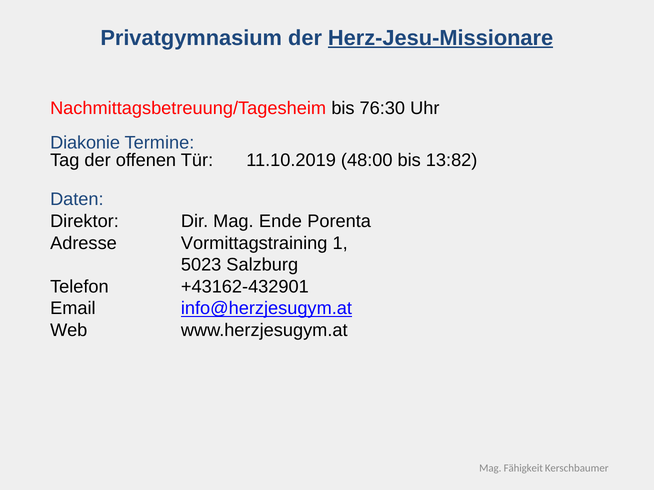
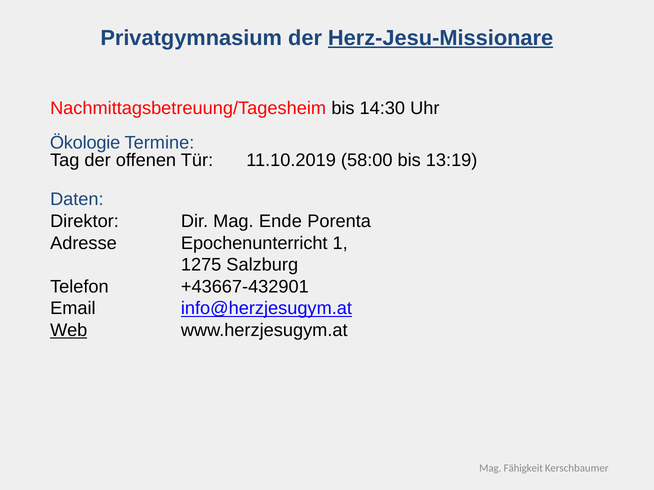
76:30: 76:30 -> 14:30 (382, 108)
Diakonie: Diakonie -> Ökologie (85, 143)
48:00: 48:00 -> 58:00 (367, 161)
13:82: 13:82 -> 13:19 (452, 161)
Vormittagstraining: Vormittagstraining -> Epochenunterricht (254, 243)
5023: 5023 -> 1275 (201, 265)
+43162-432901: +43162-432901 -> +43667-432901 (245, 287)
Web underline: none -> present (69, 331)
